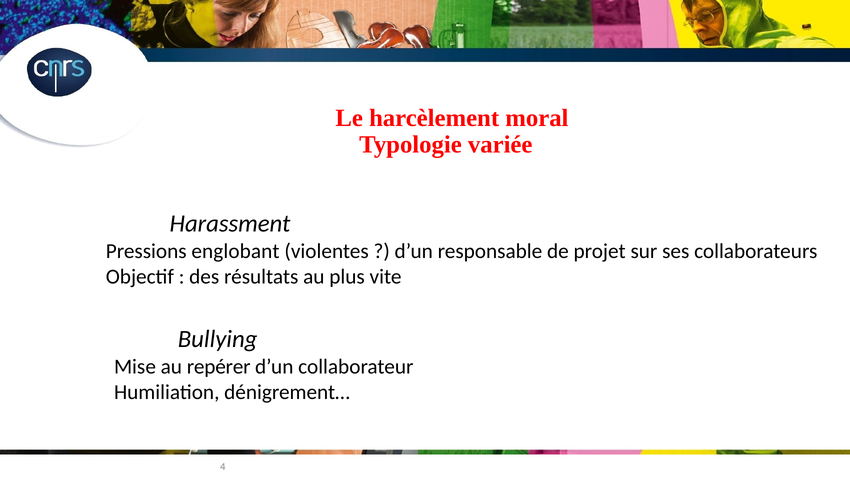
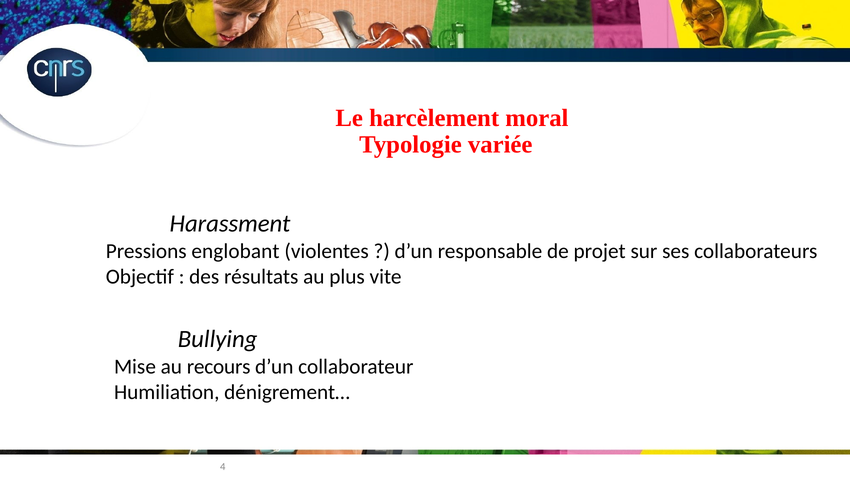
repérer: repérer -> recours (219, 367)
